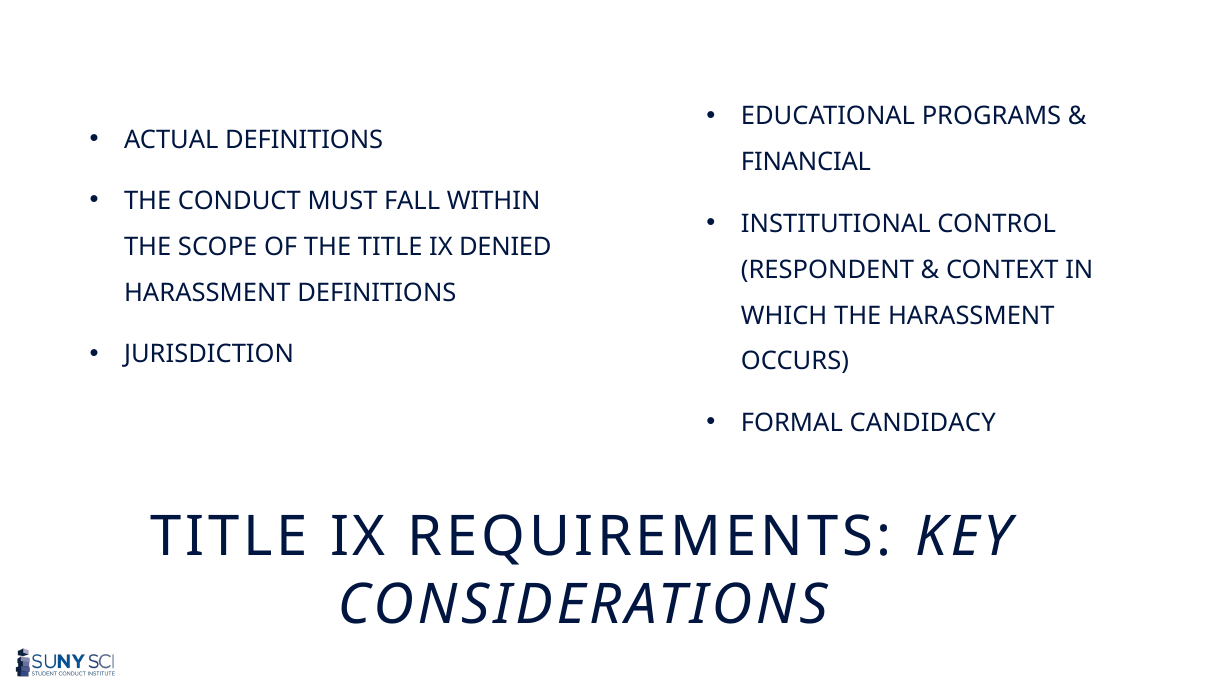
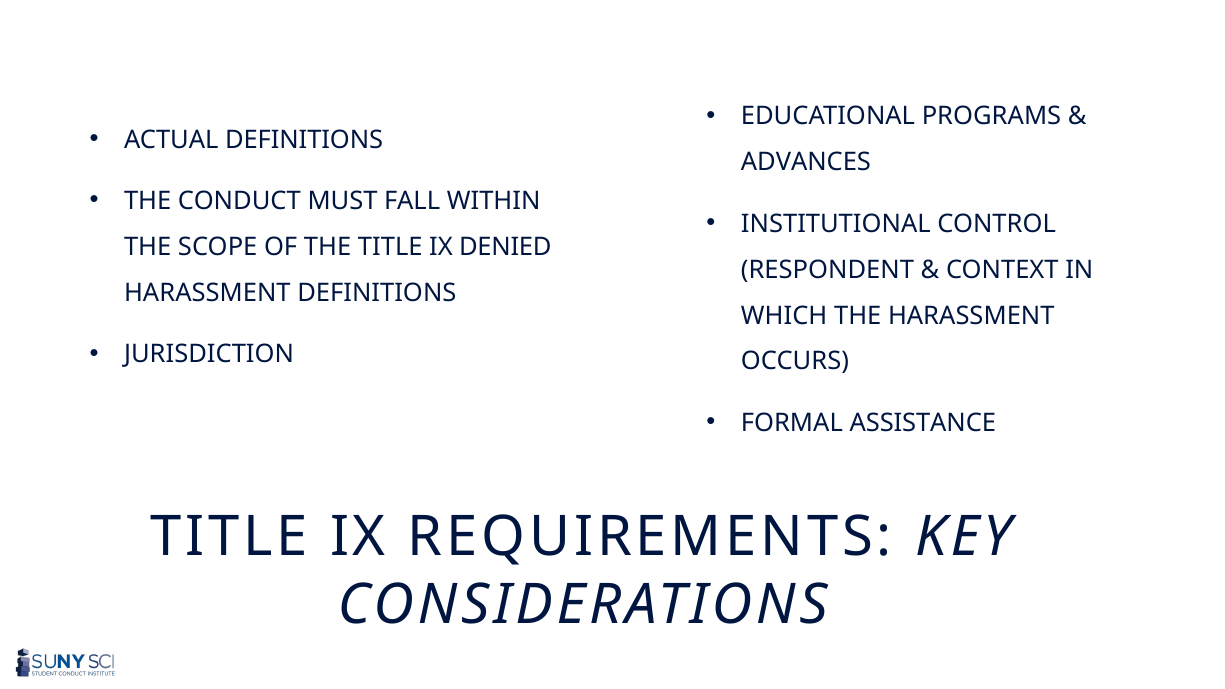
FINANCIAL: FINANCIAL -> ADVANCES (806, 163)
CANDIDACY: CANDIDACY -> ASSISTANCE (923, 423)
